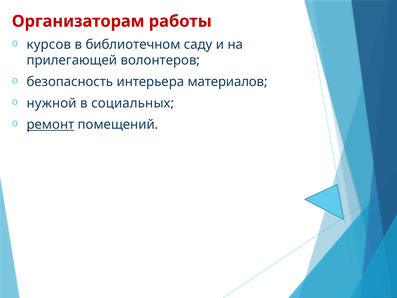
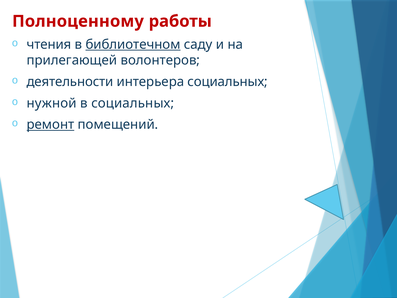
Организаторам: Организаторам -> Полноценному (78, 21)
курсов: курсов -> чтения (49, 44)
библиотечном underline: none -> present (133, 44)
безопасность: безопасность -> деятельности (70, 82)
интерьера материалов: материалов -> социальных (228, 82)
